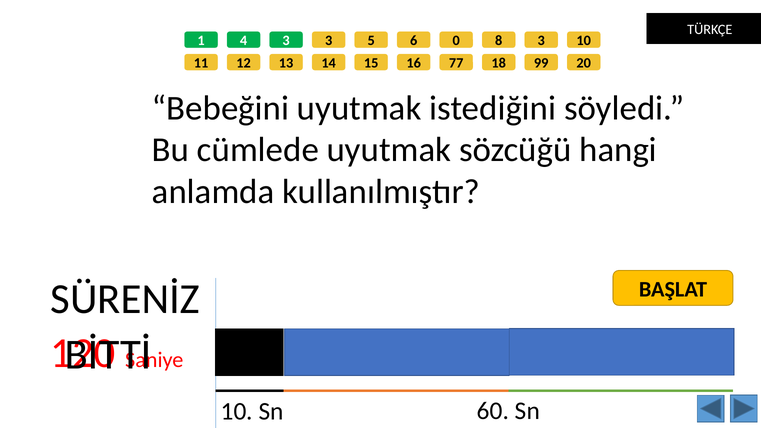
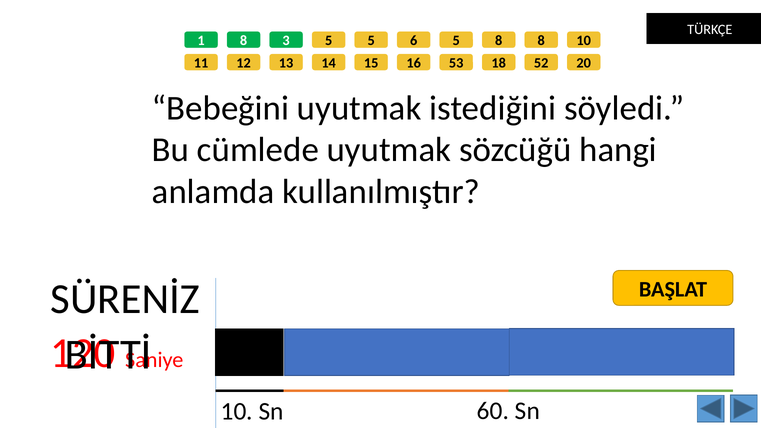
1 4: 4 -> 8 (244, 41)
3 3: 3 -> 5 (329, 41)
6 0: 0 -> 5 (456, 41)
8 3: 3 -> 8 (541, 41)
77: 77 -> 53 (456, 63)
99: 99 -> 52 (541, 63)
